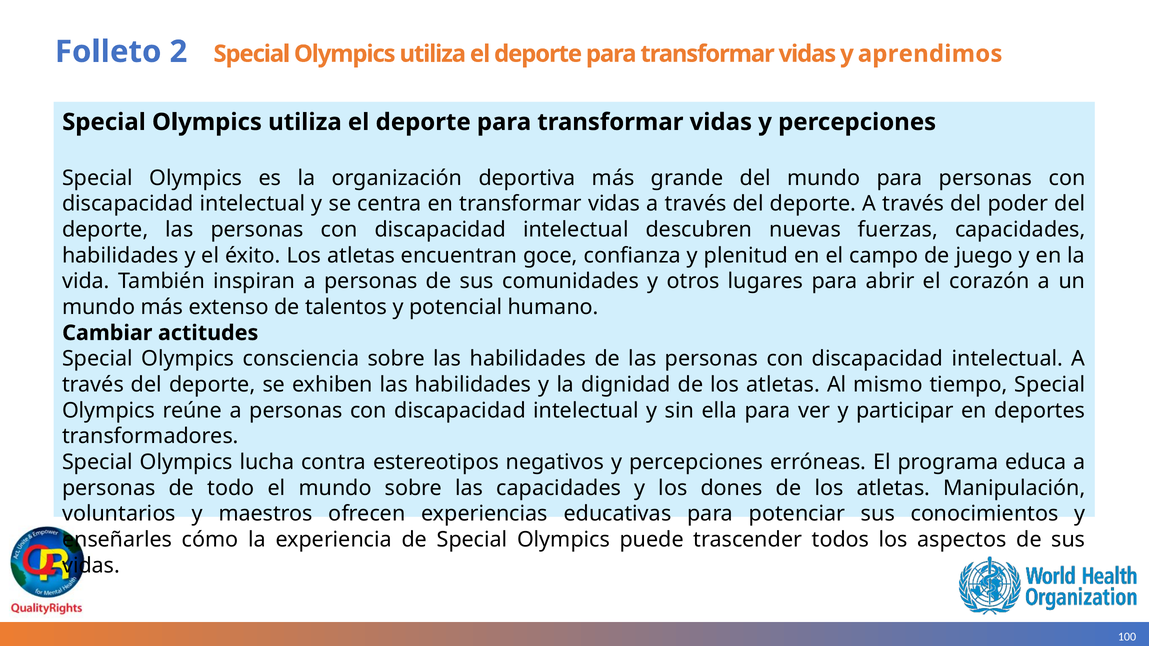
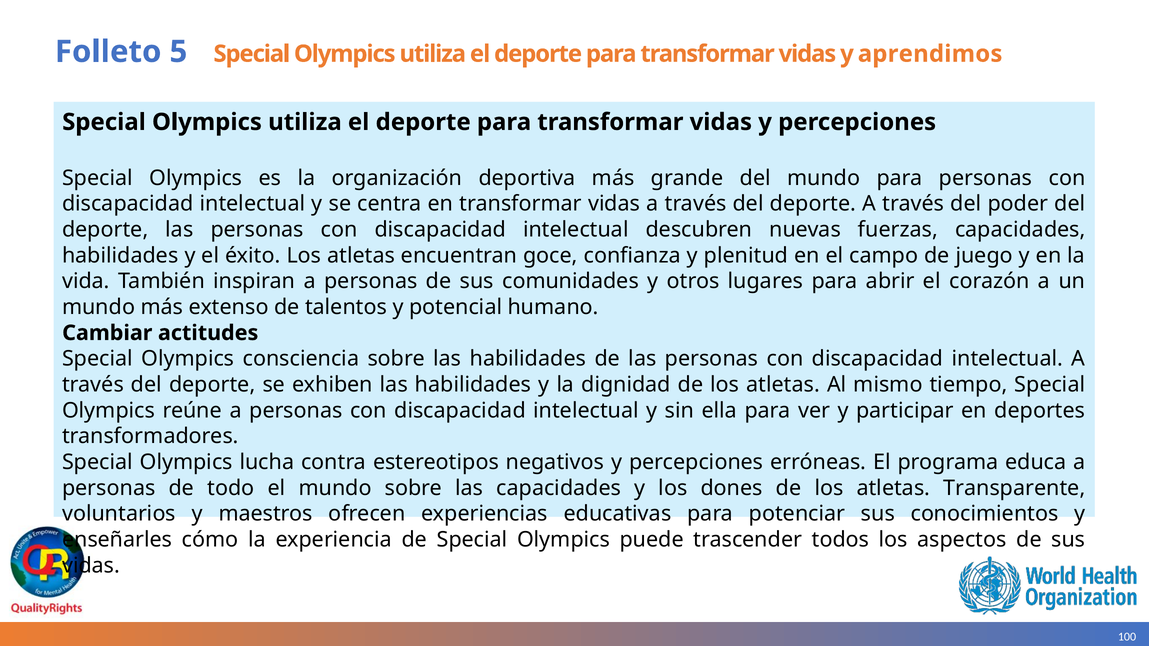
2: 2 -> 5 (178, 52)
Manipulación: Manipulación -> Transparente (1014, 488)
